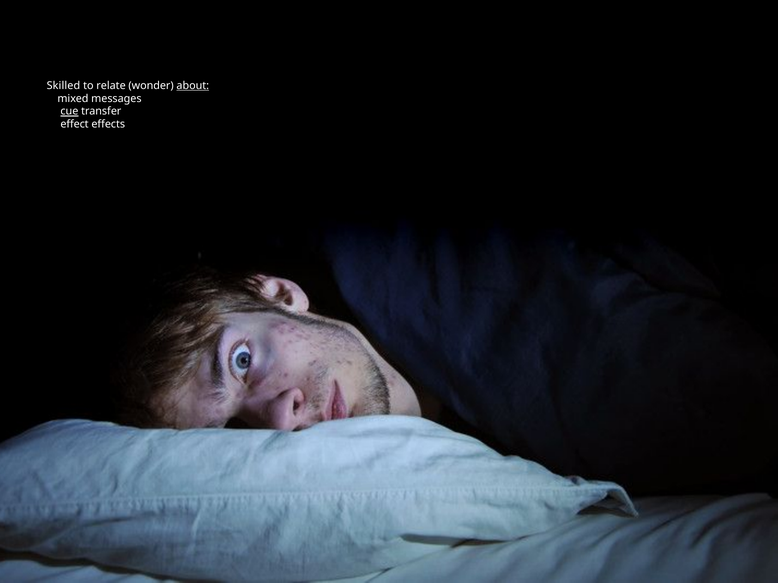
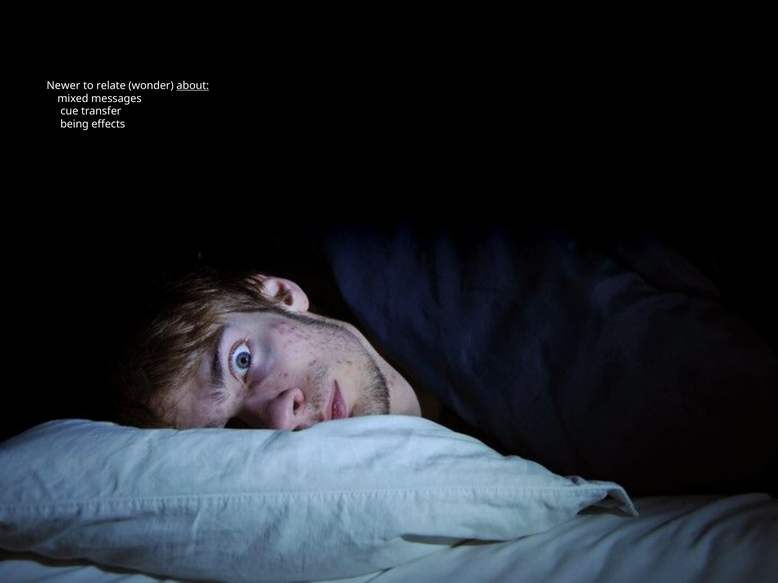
Skilled: Skilled -> Newer (63, 86)
cue underline: present -> none (69, 112)
effect: effect -> being (75, 124)
